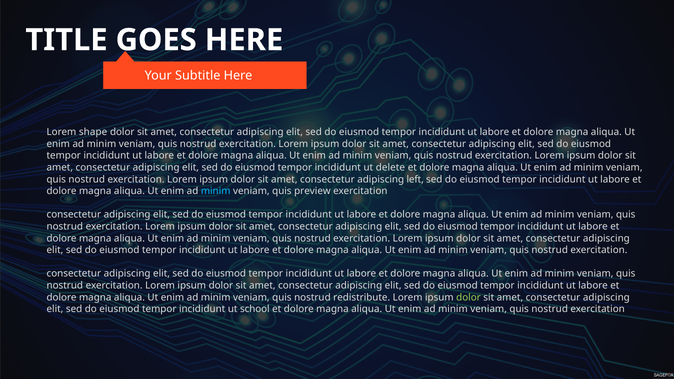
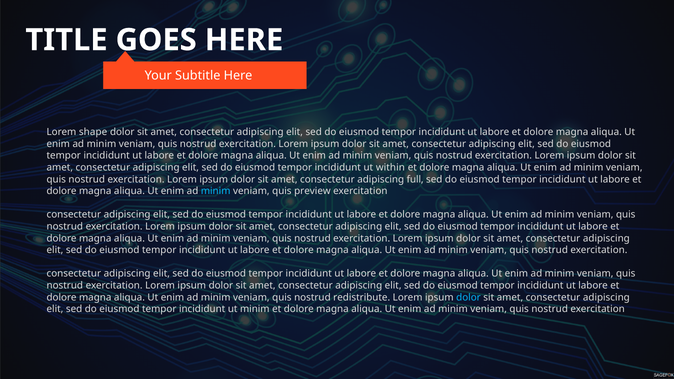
delete: delete -> within (390, 168)
left: left -> full (415, 179)
dolor colour: light green -> light blue (469, 297)
ut school: school -> minim (255, 309)
